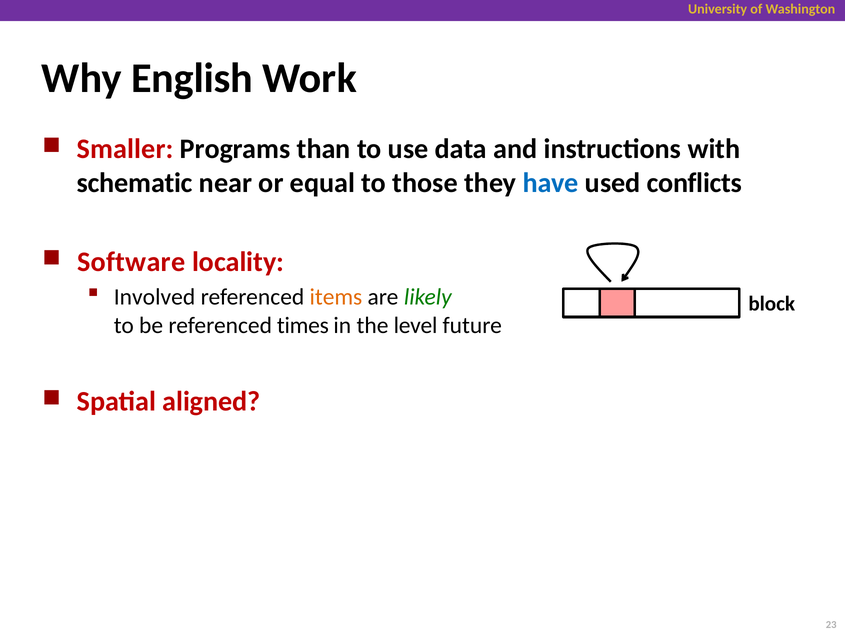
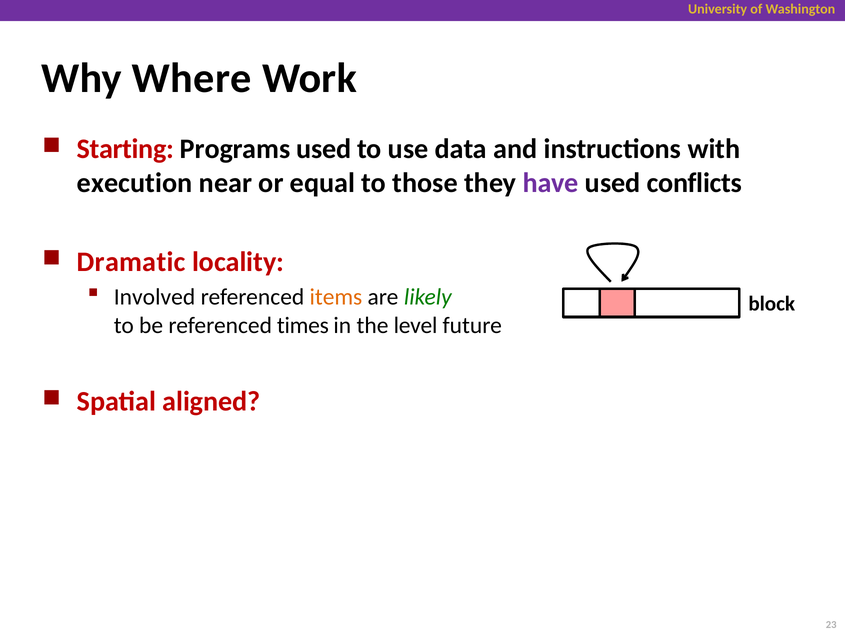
English: English -> Where (192, 78)
Smaller: Smaller -> Starting (125, 149)
Programs than: than -> used (324, 149)
schematic: schematic -> execution (135, 183)
have colour: blue -> purple (551, 183)
Software: Software -> Dramatic (131, 262)
